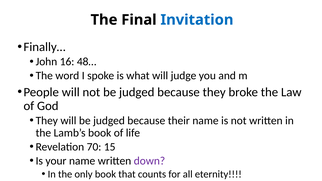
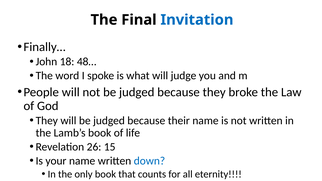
16: 16 -> 18 (67, 62)
70: 70 -> 26 (94, 147)
down colour: purple -> blue (149, 161)
